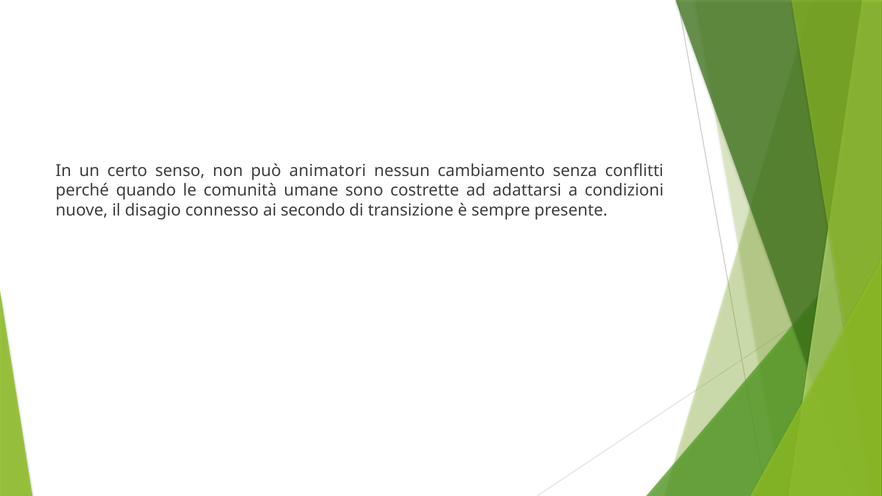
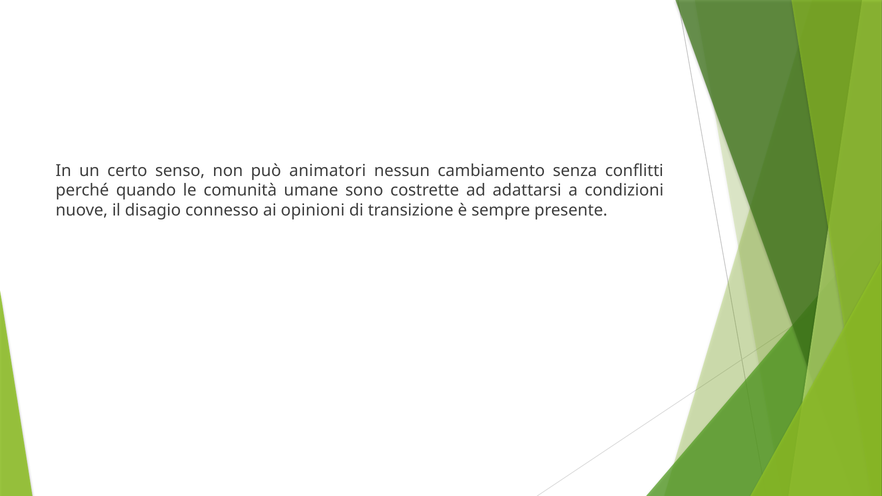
secondo: secondo -> opinioni (313, 210)
